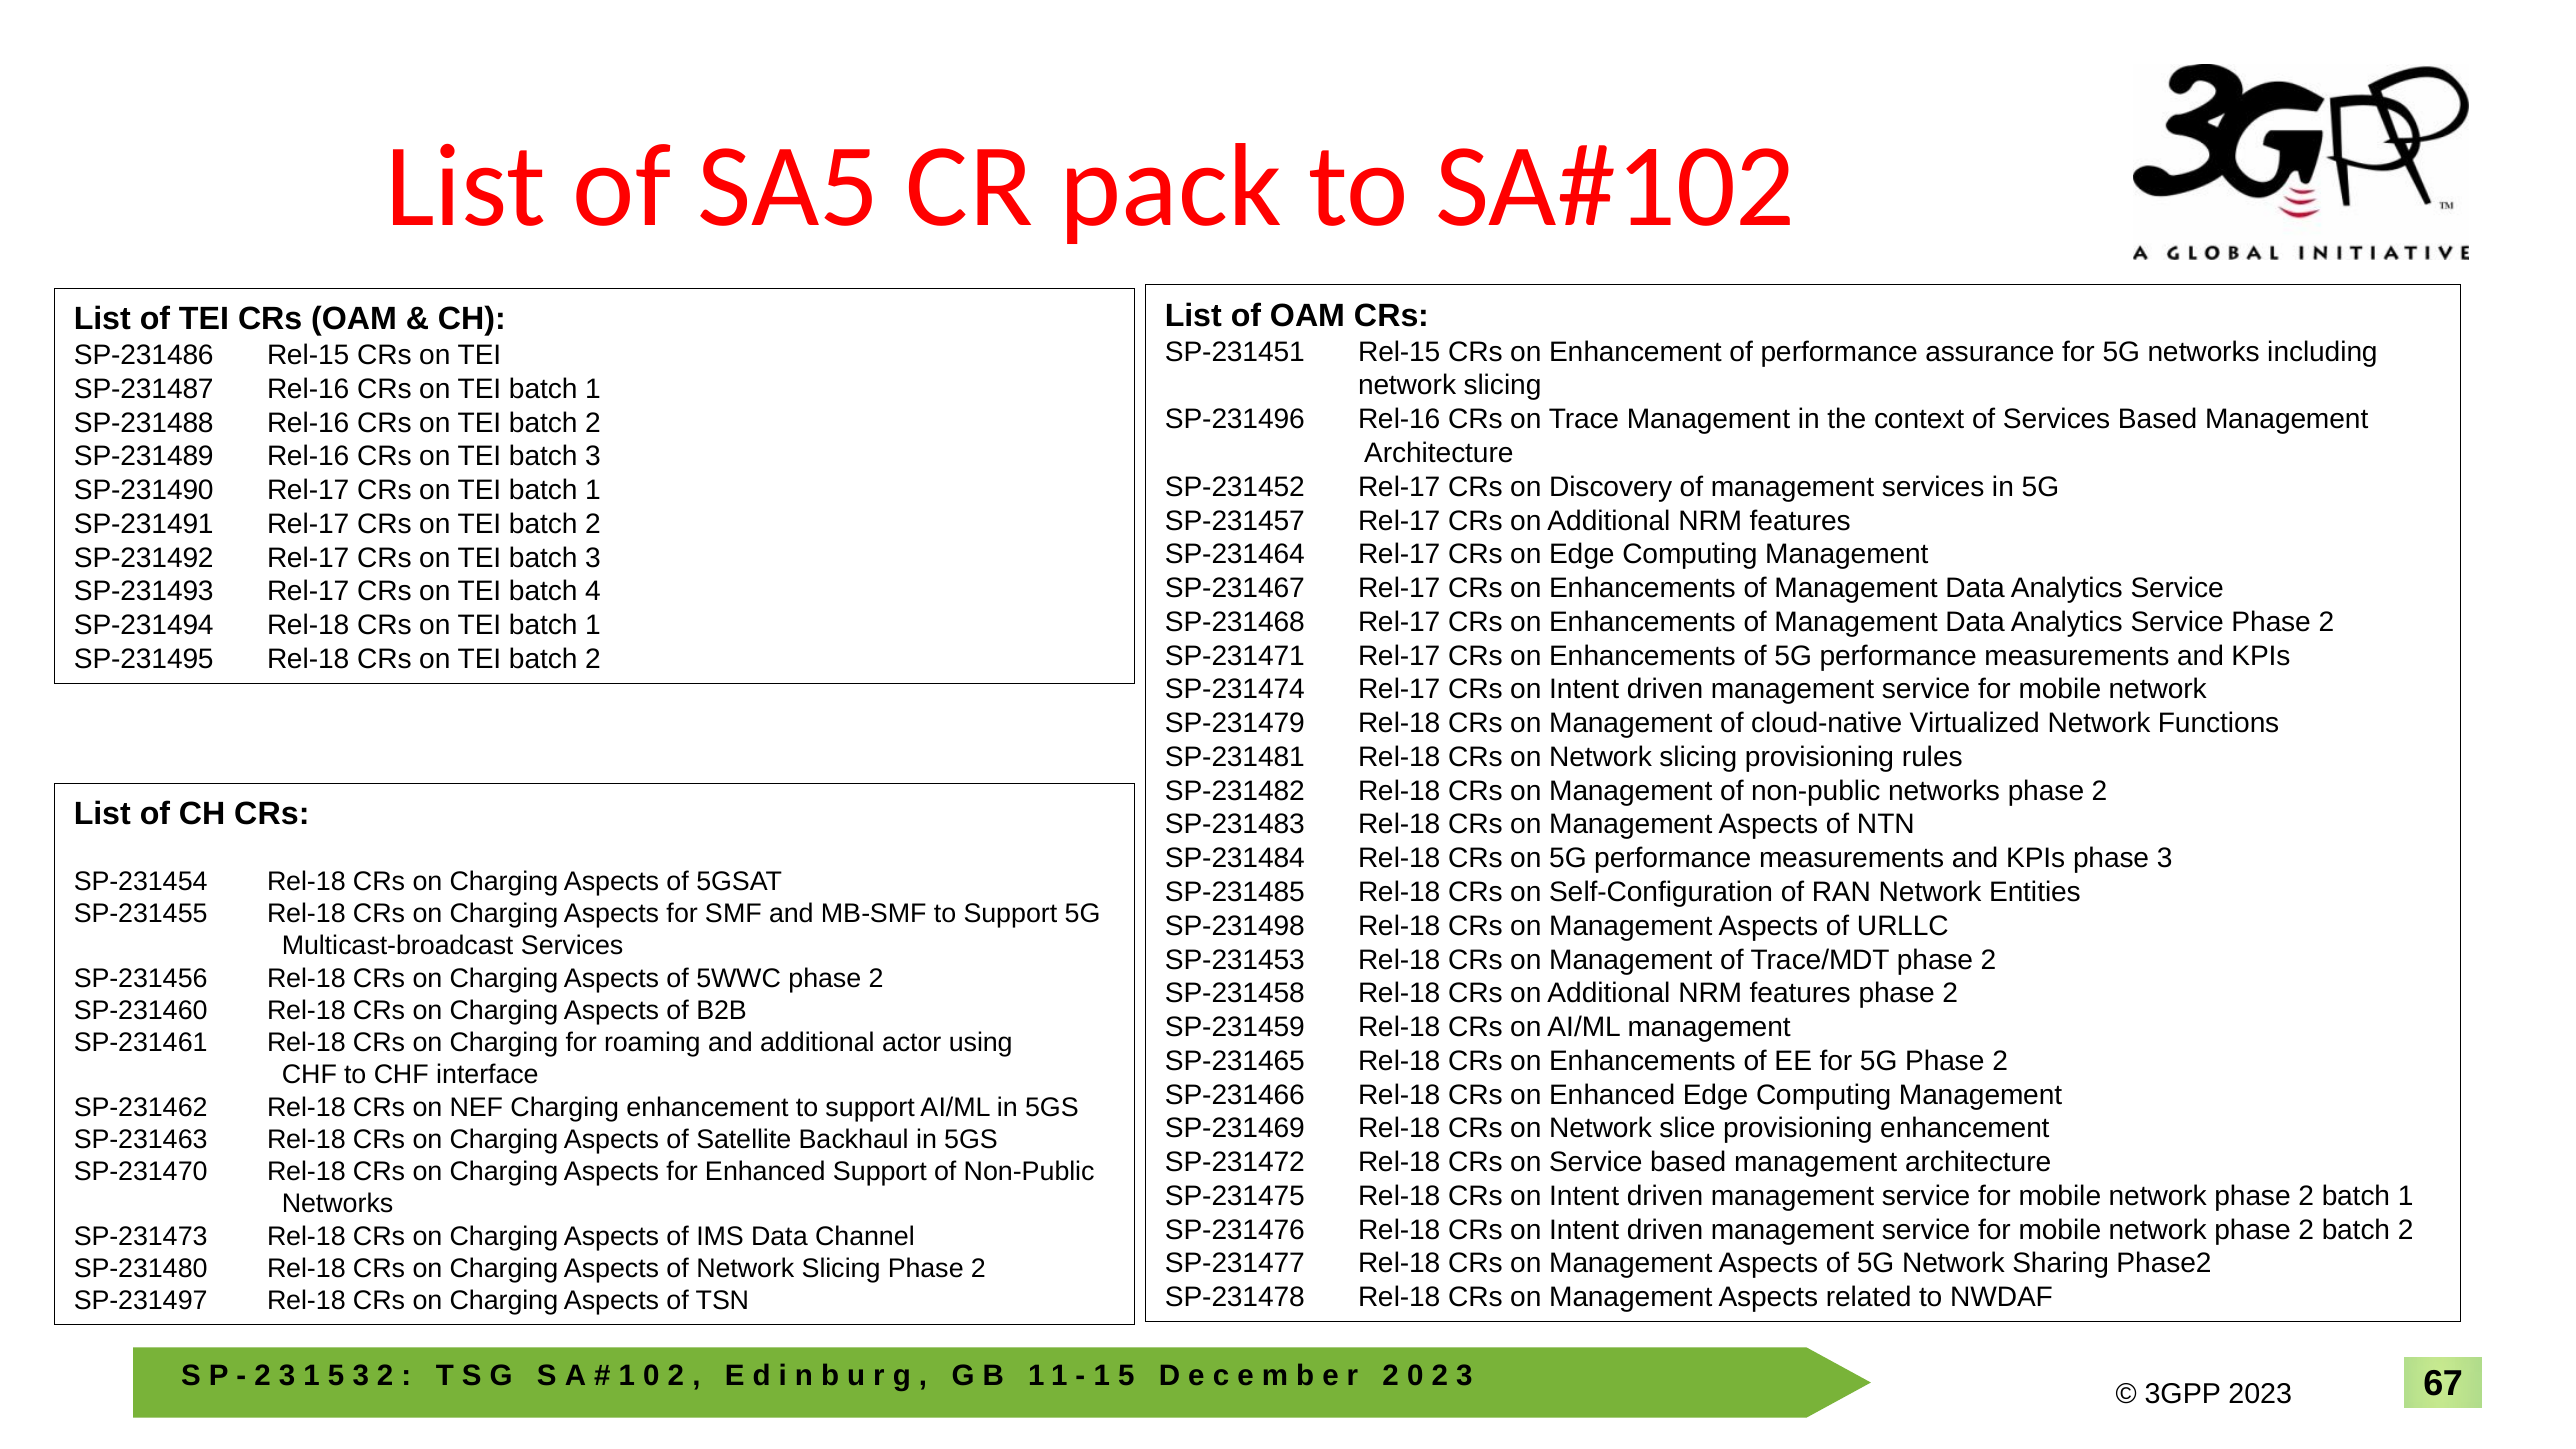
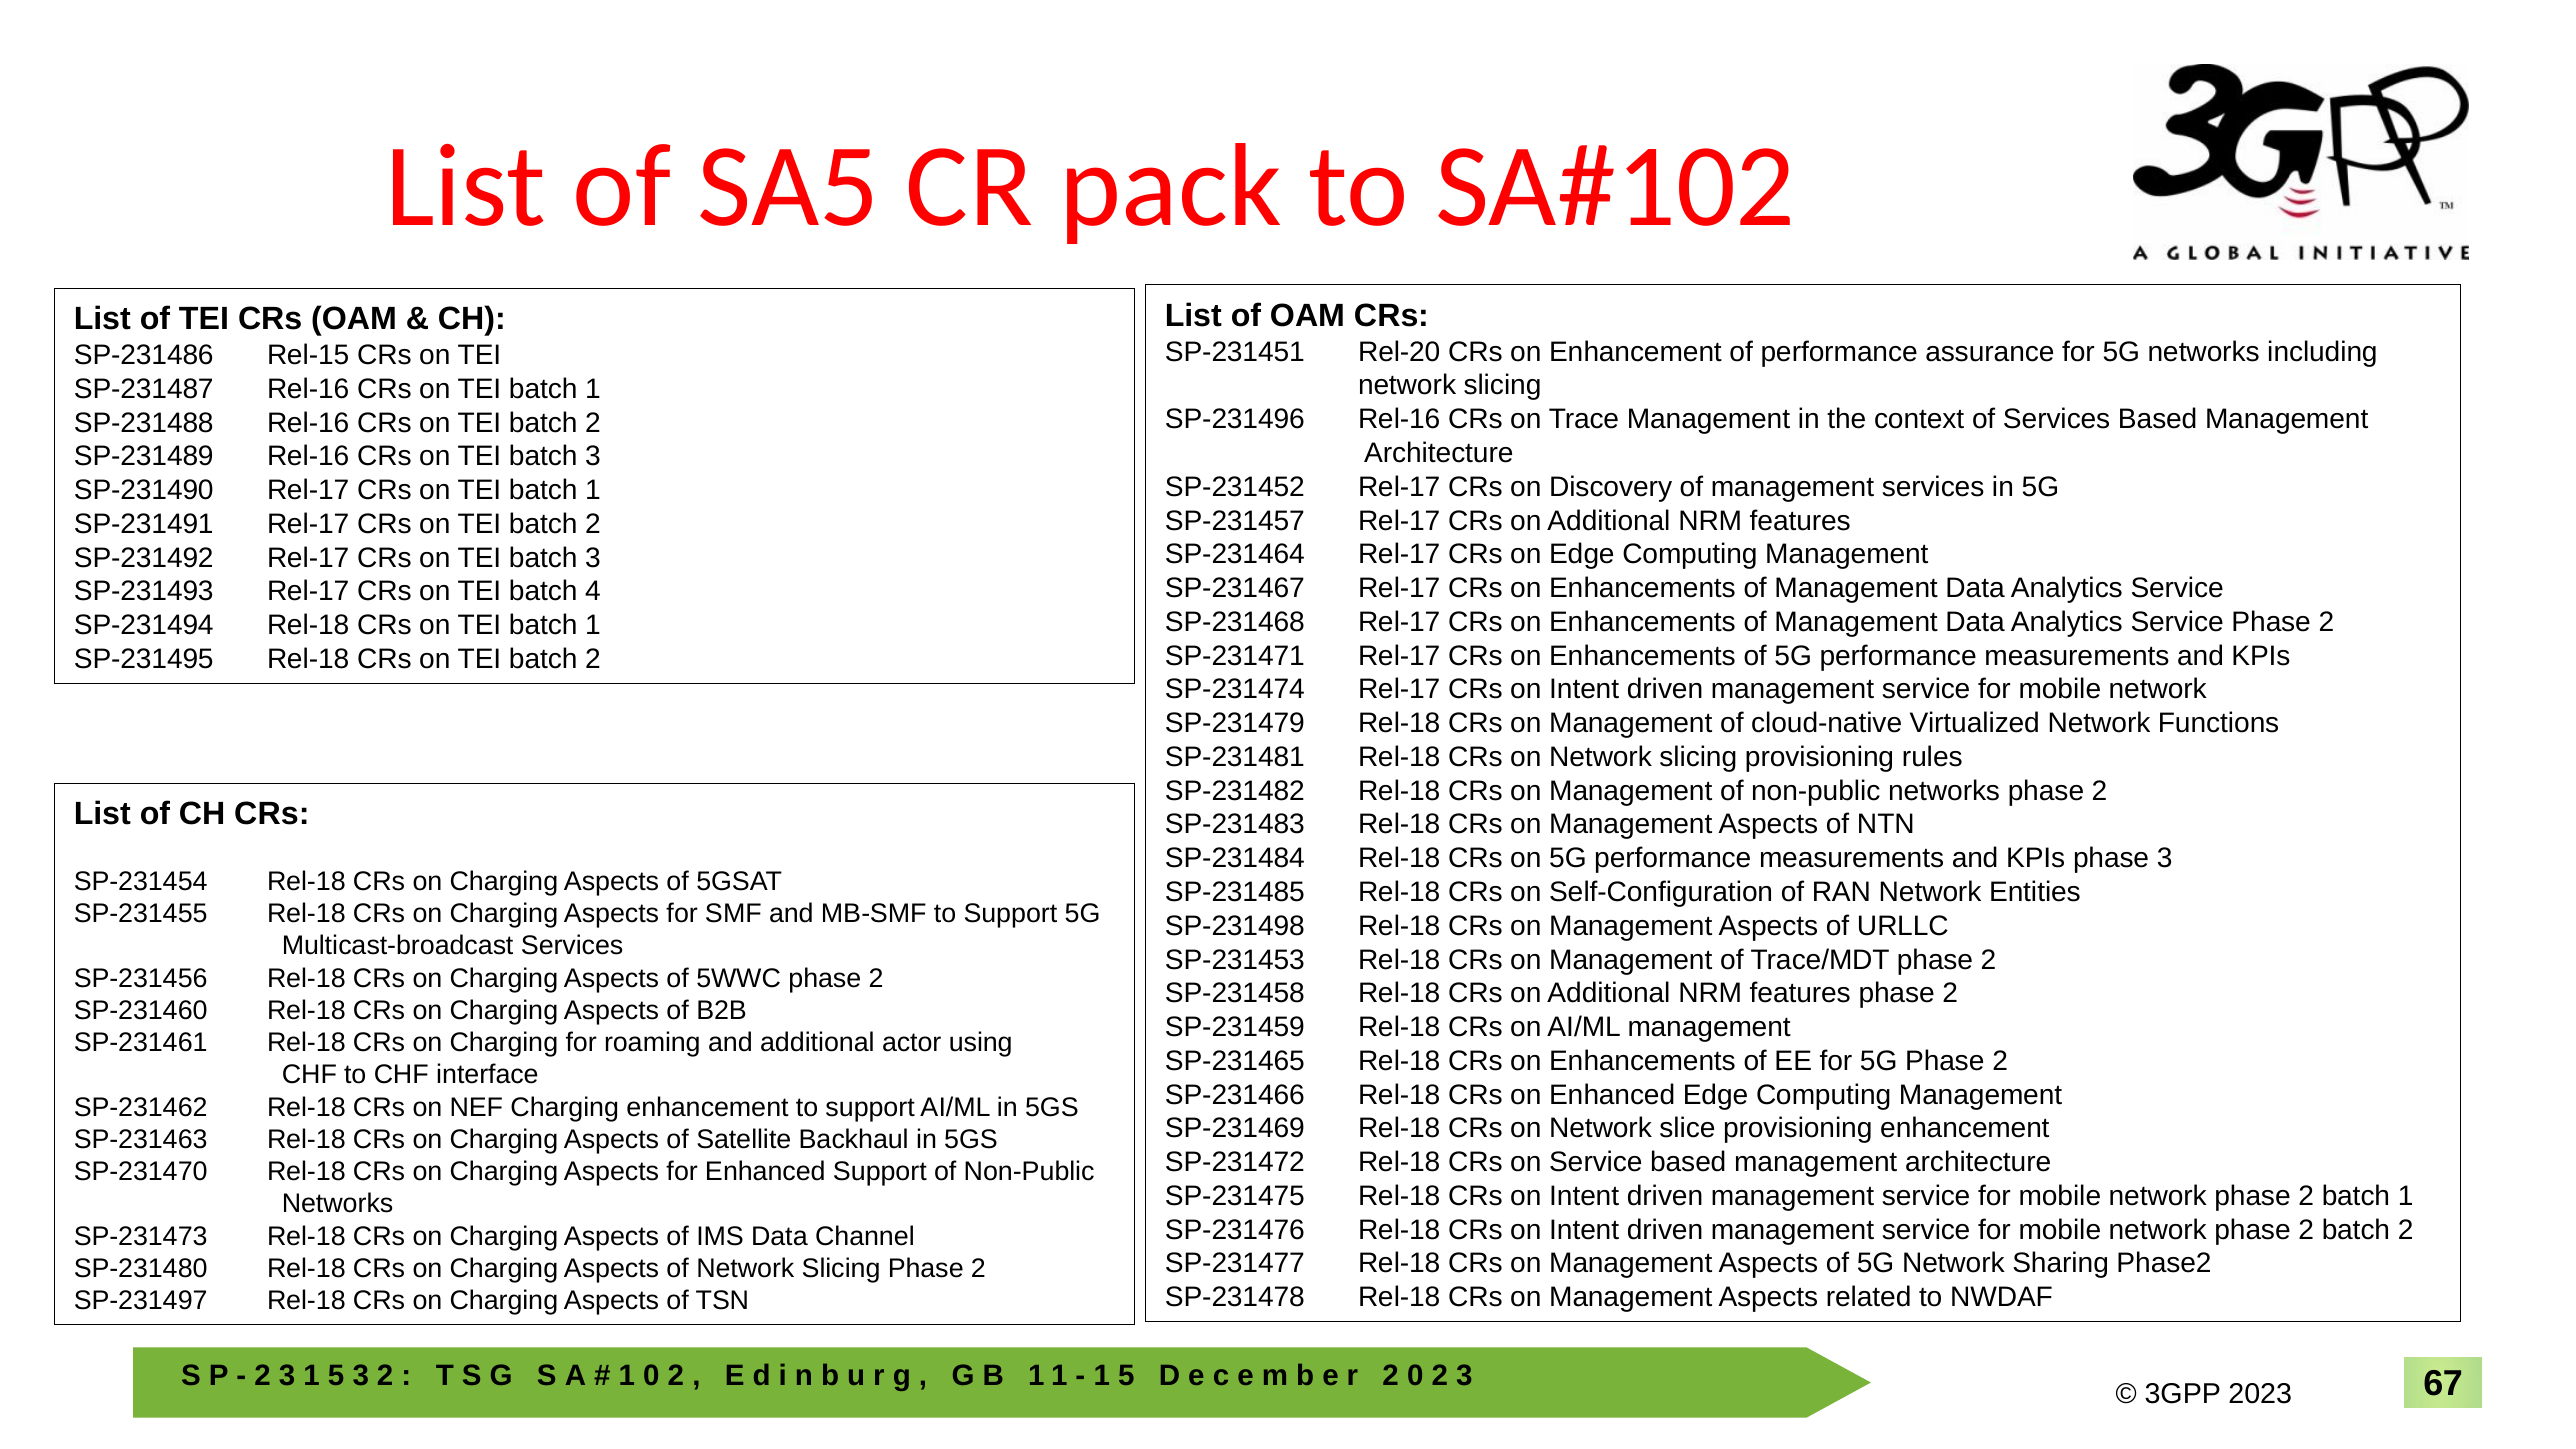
SP-231451 Rel-15: Rel-15 -> Rel-20 (1399, 352)
